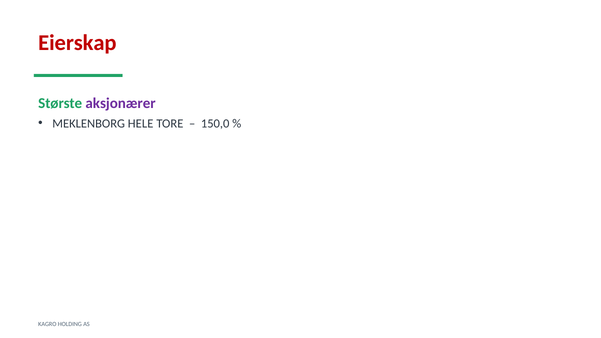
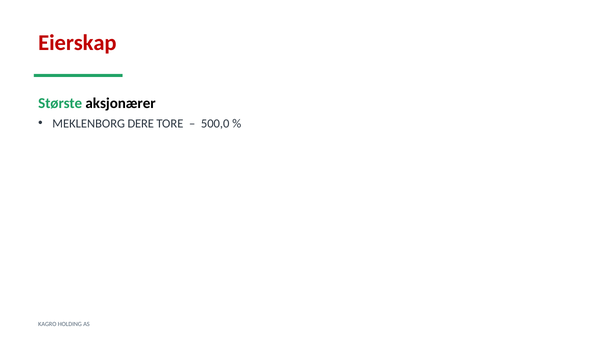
aksjonærer colour: purple -> black (121, 103)
HELE: HELE -> DERE (141, 124)
150,0: 150,0 -> 500,0 (215, 124)
